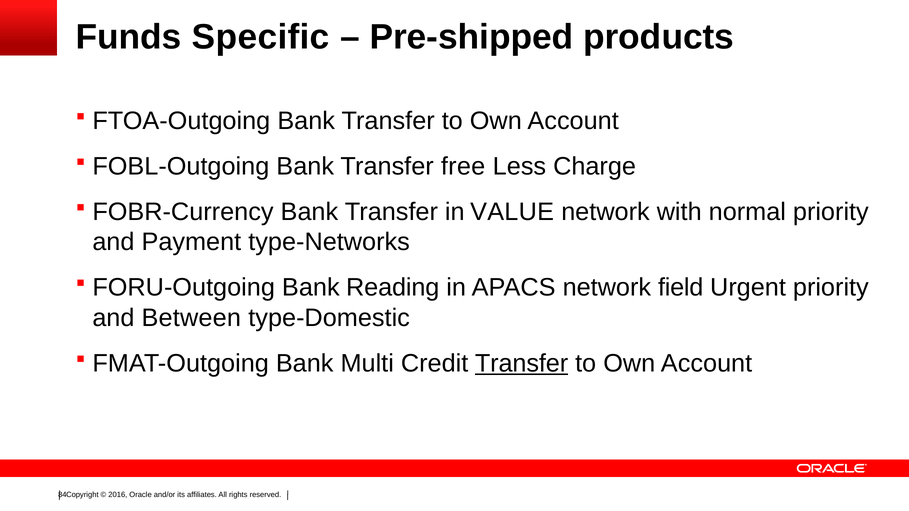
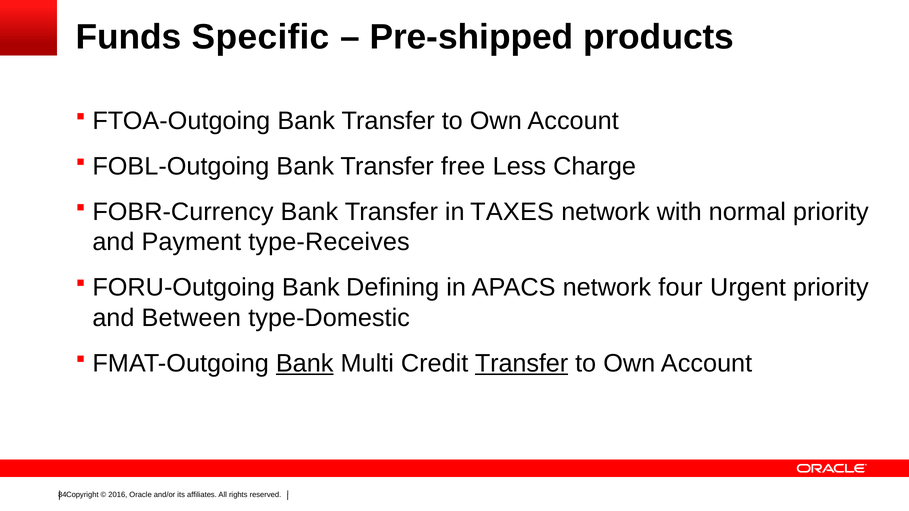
VALUE: VALUE -> TAXES (512, 212)
type-Networks: type-Networks -> type-Receives (329, 242)
Reading: Reading -> Defining (393, 288)
field: field -> four (680, 288)
Bank underline: none -> present (305, 364)
